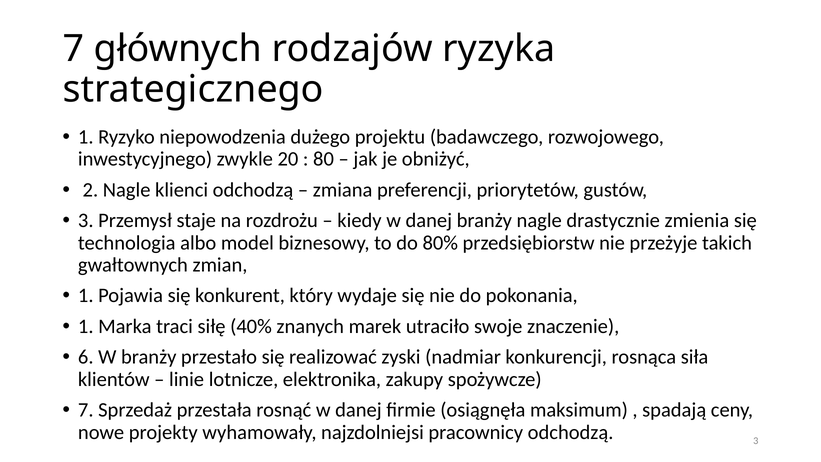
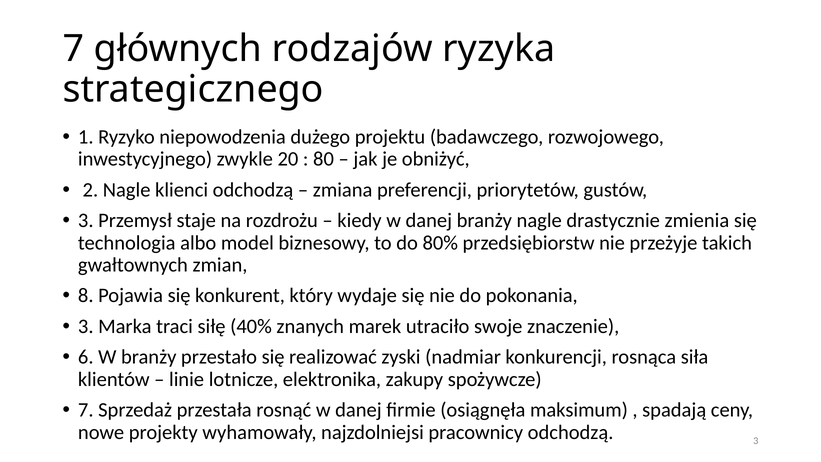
1: 1 -> 8 (86, 296)
1: 1 -> 3 (86, 326)
